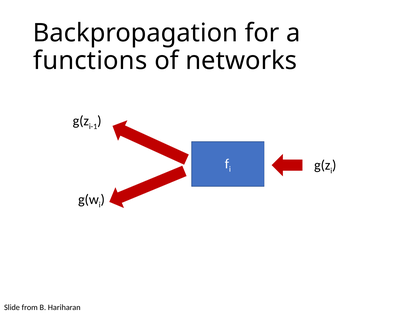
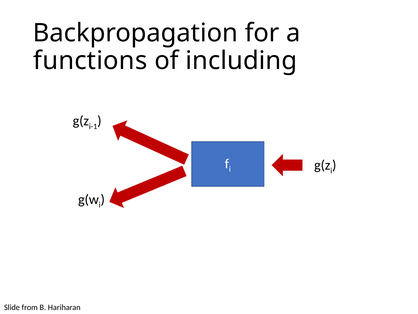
networks: networks -> including (241, 61)
